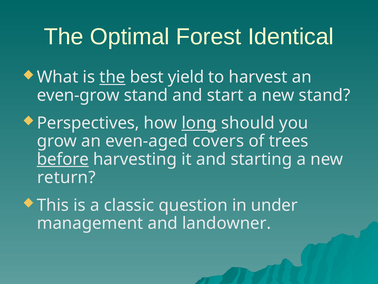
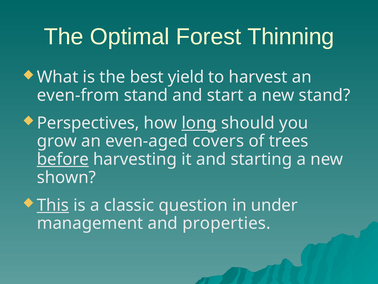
Identical: Identical -> Thinning (291, 37)
the underline: present -> none (112, 77)
even-grow: even-grow -> even-from (78, 95)
return: return -> shown (66, 177)
This underline: none -> present (53, 205)
landowner: landowner -> properties (227, 223)
